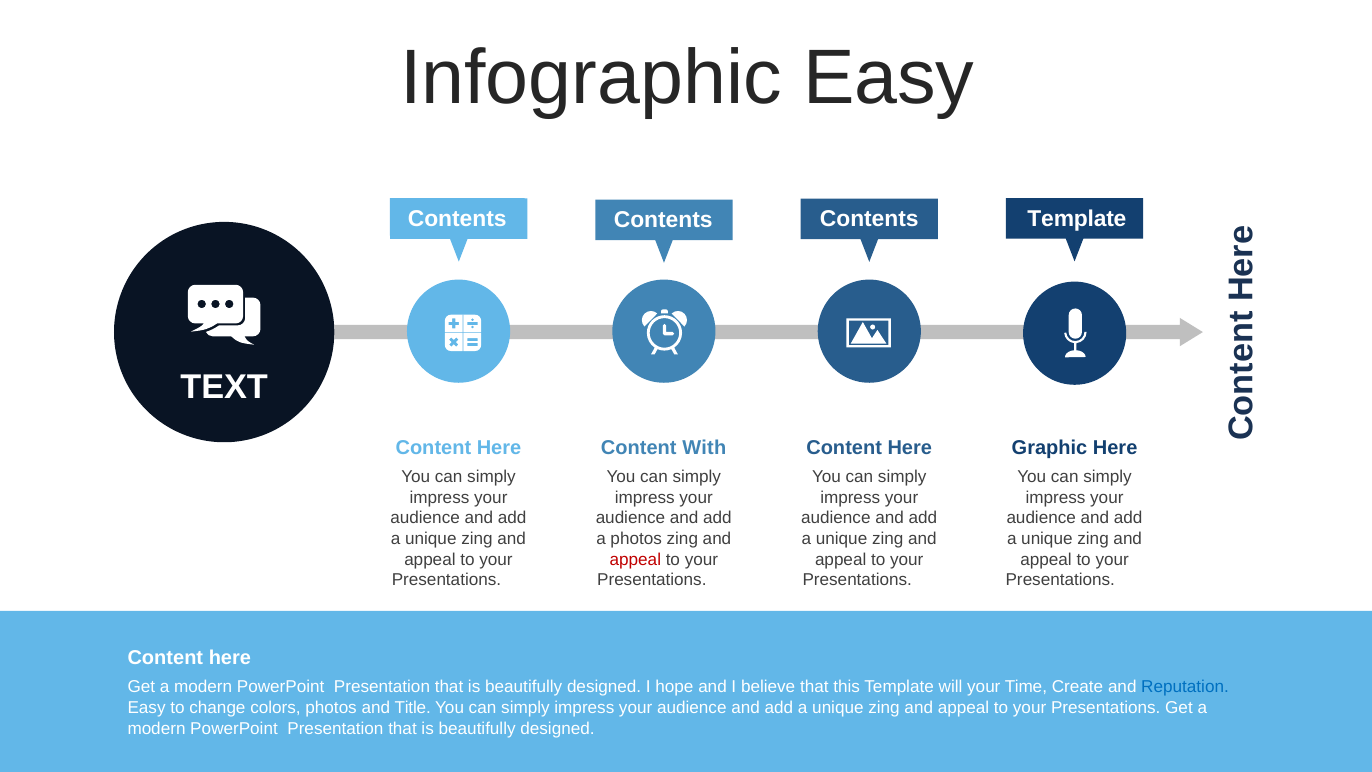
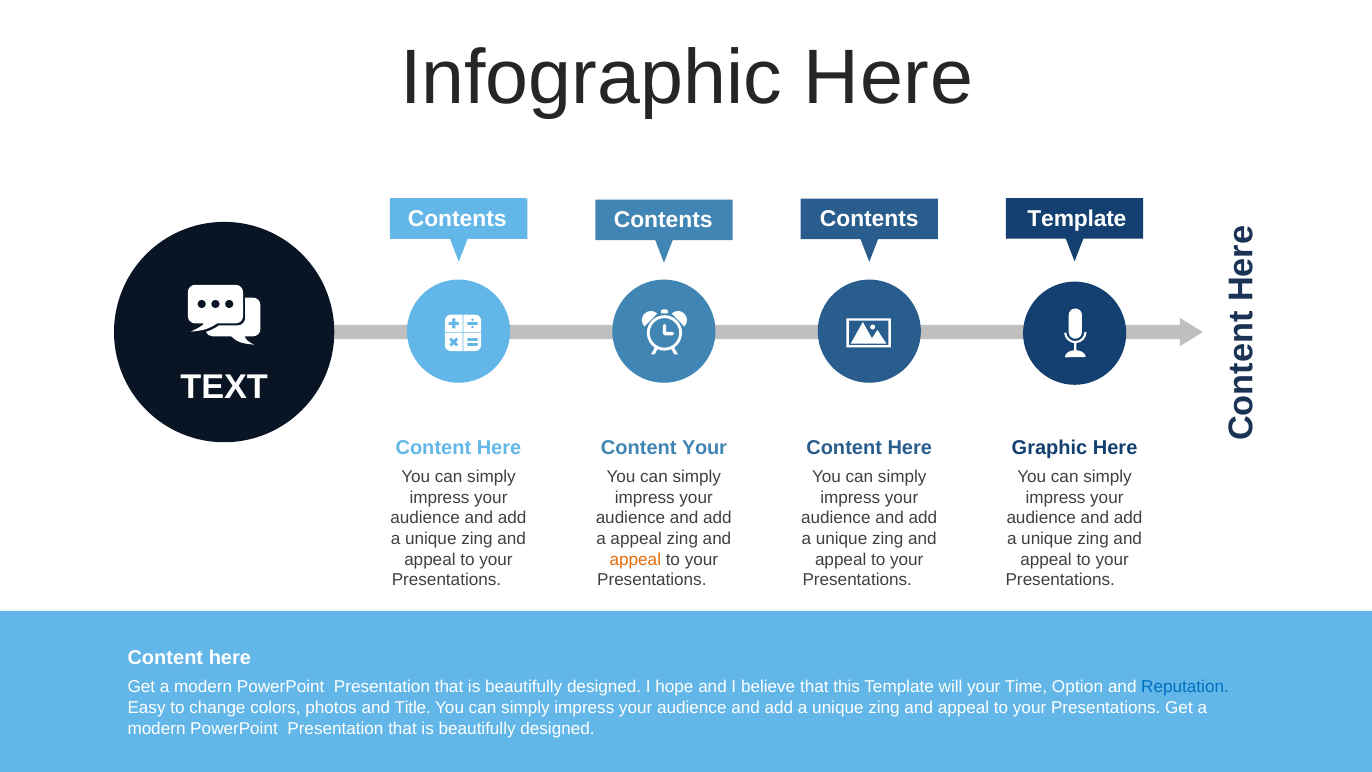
Infographic Easy: Easy -> Here (888, 78)
Content With: With -> Your (705, 448)
a photos: photos -> appeal (636, 539)
appeal colour: red -> orange (635, 559)
Create: Create -> Option (1077, 687)
